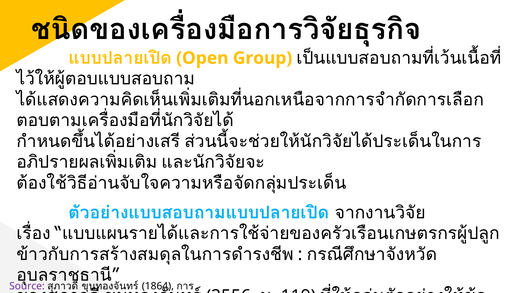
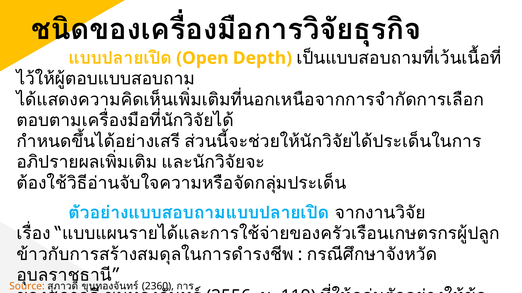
Group: Group -> Depth (262, 58)
Source colour: purple -> orange (27, 287)
1864: 1864 -> 2360 (158, 287)
